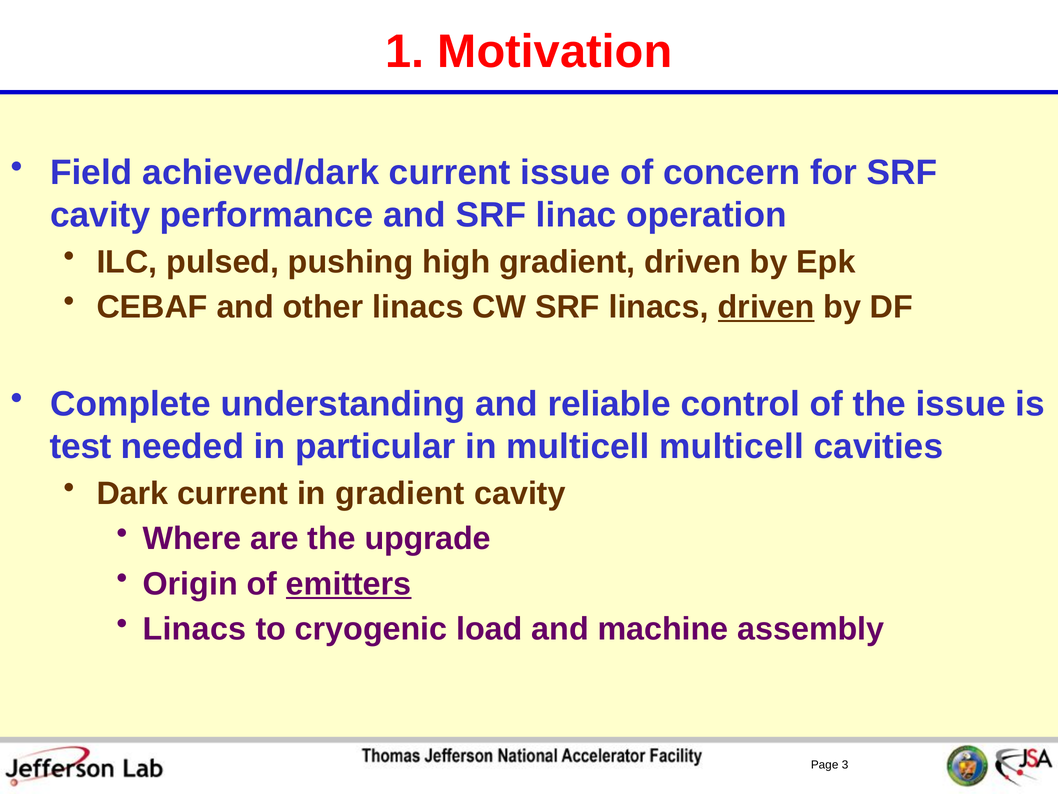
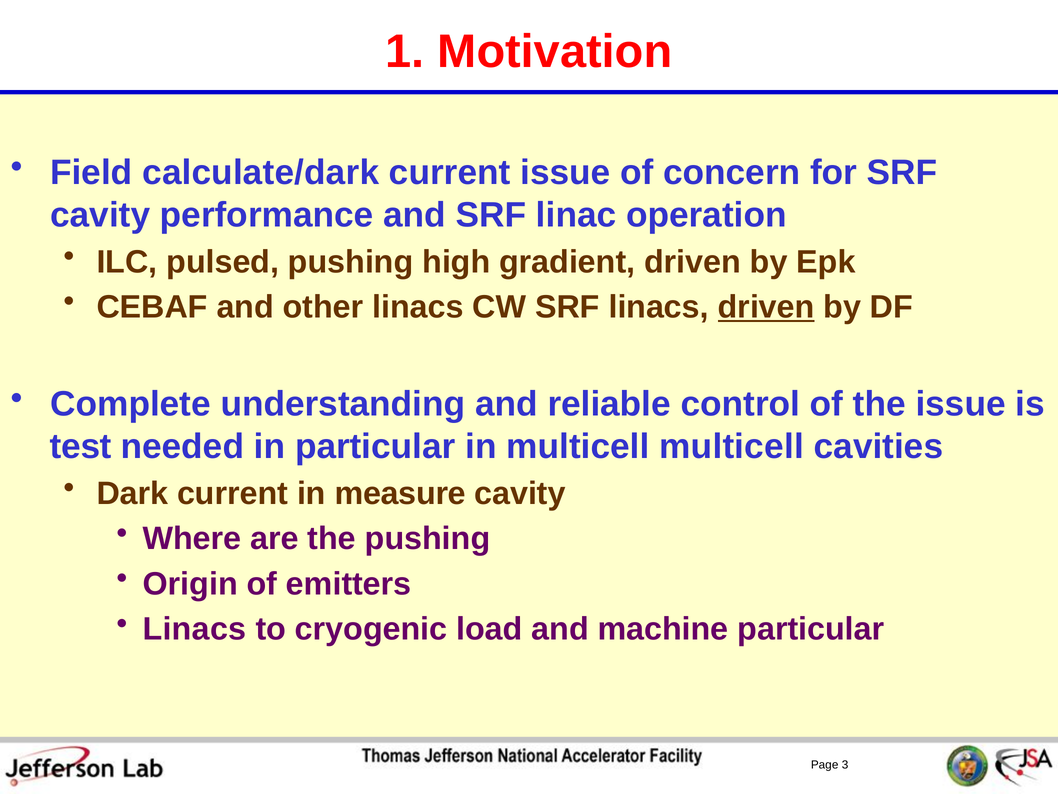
achieved/dark: achieved/dark -> calculate/dark (261, 173)
in gradient: gradient -> measure (400, 493)
the upgrade: upgrade -> pushing (428, 538)
emitters underline: present -> none (349, 584)
machine assembly: assembly -> particular (811, 629)
